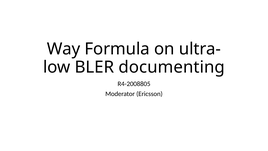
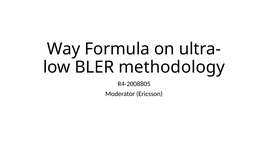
documenting: documenting -> methodology (172, 67)
